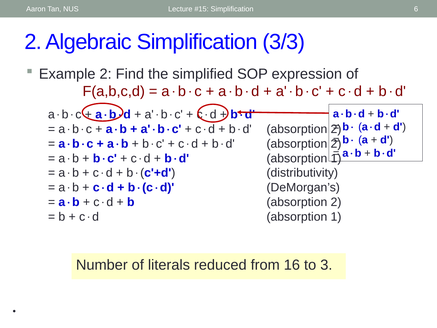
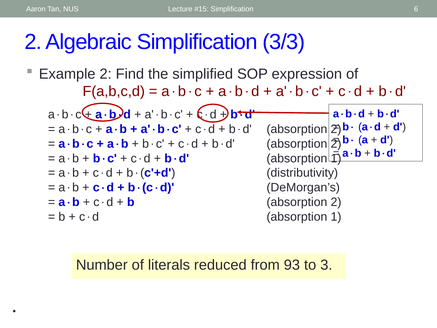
16: 16 -> 93 (292, 265)
